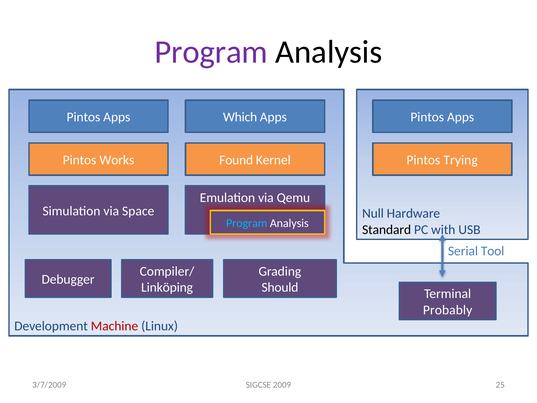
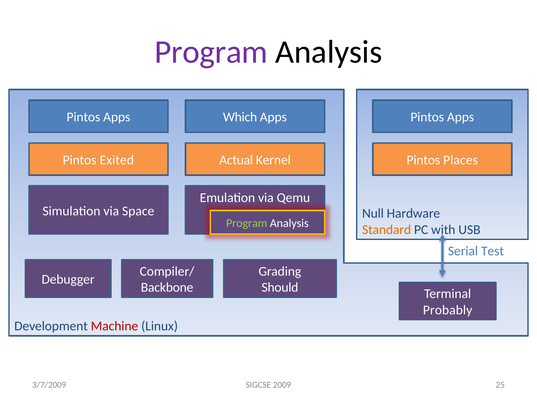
Works: Works -> Exited (117, 160)
Found: Found -> Actual (236, 160)
Trying: Trying -> Places (461, 160)
Program colour: light blue -> light green (247, 223)
Standard colour: black -> orange (387, 229)
Tool: Tool -> Test (493, 251)
Linköping: Linköping -> Backbone (167, 287)
